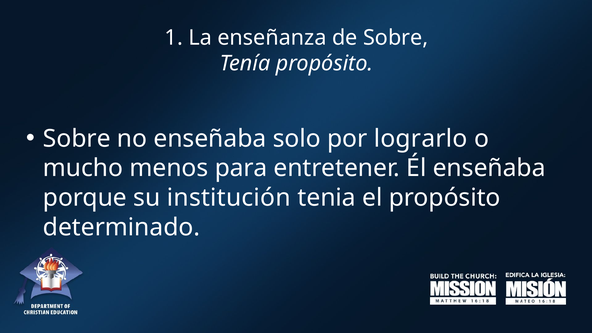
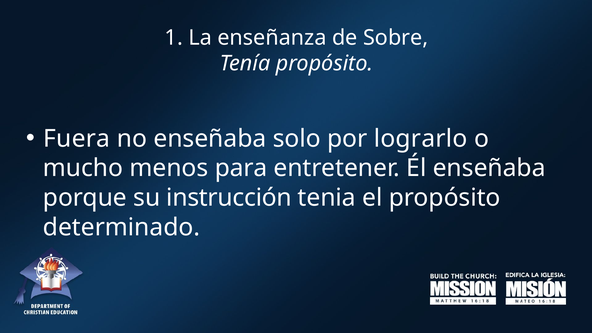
Sobre: Sobre -> Fuera (77, 139)
institución: institución -> instrucción (229, 198)
